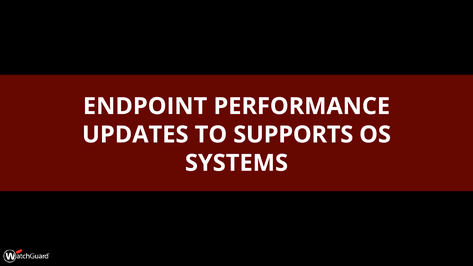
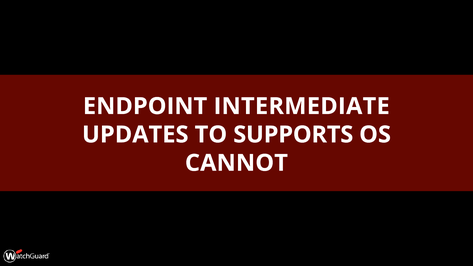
PERFORMANCE: PERFORMANCE -> INTERMEDIATE (302, 106)
SYSTEMS: SYSTEMS -> CANNOT (236, 163)
